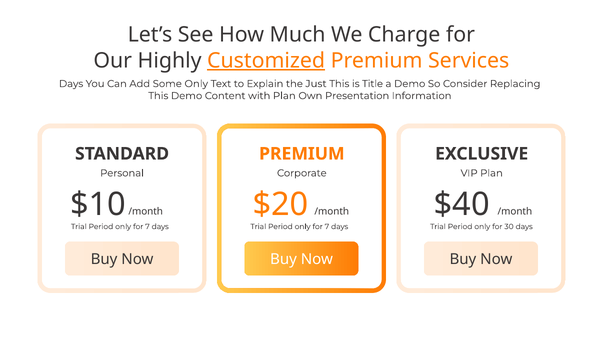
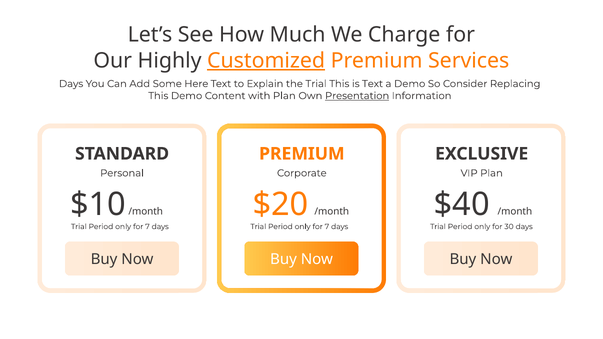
Some Only: Only -> Here (196, 84)
the Just: Just -> Trial (316, 84)
is Title: Title -> Text (373, 84)
Presentation underline: none -> present (357, 96)
